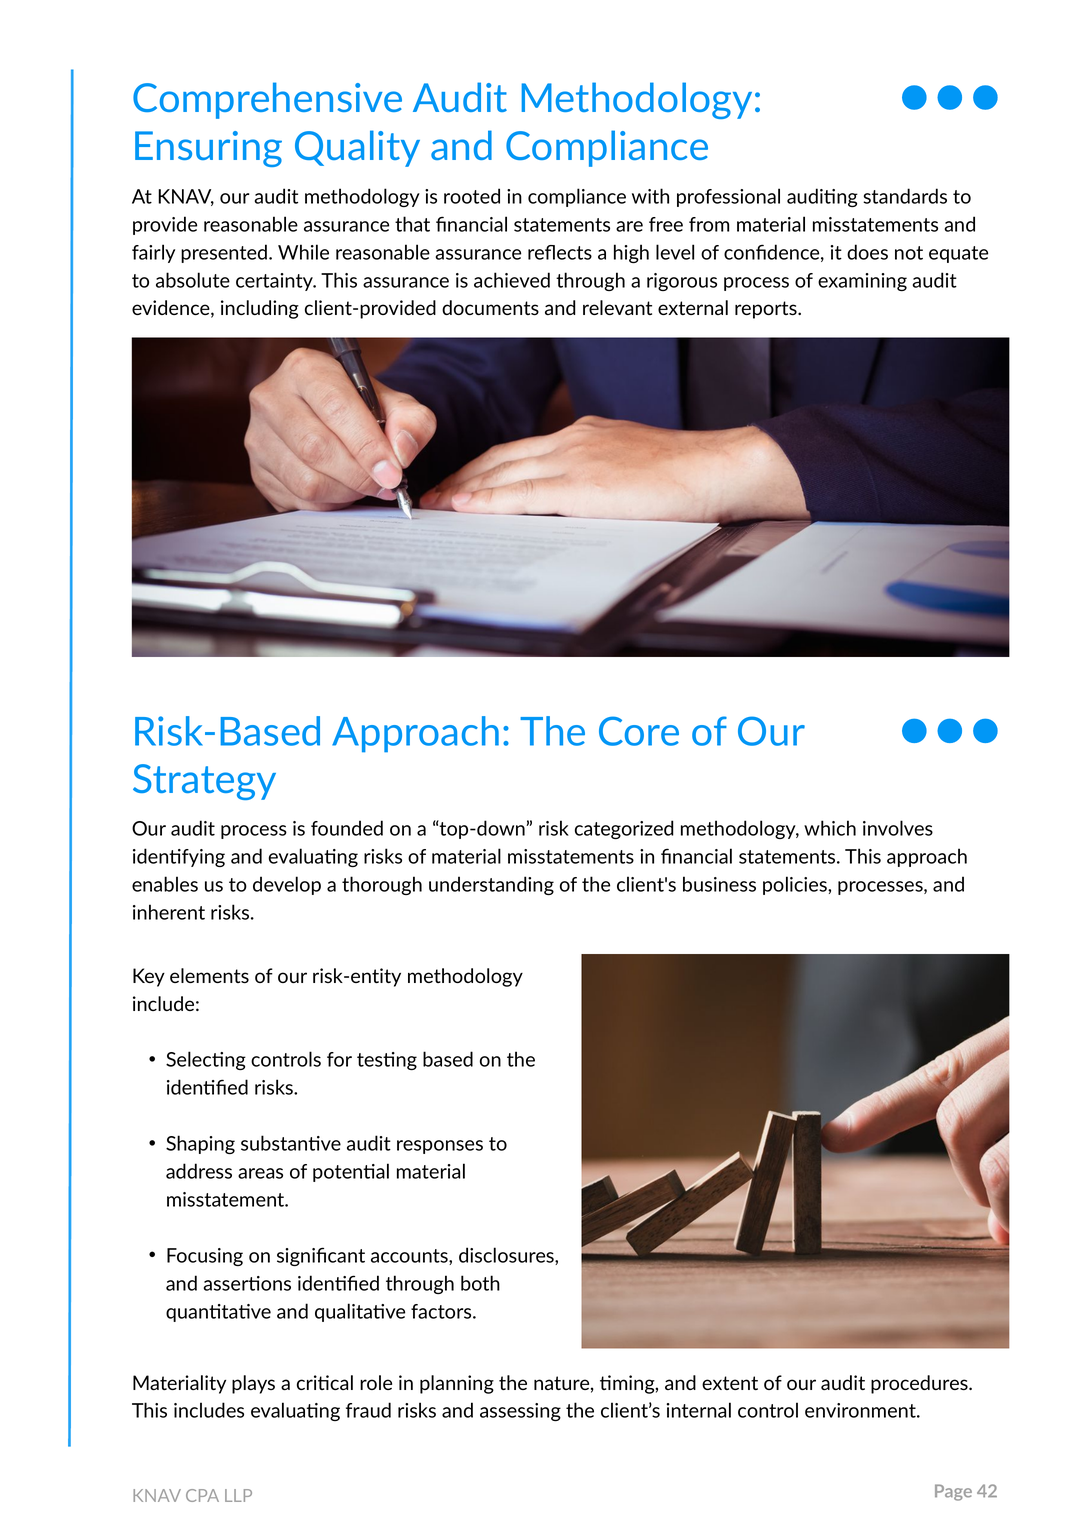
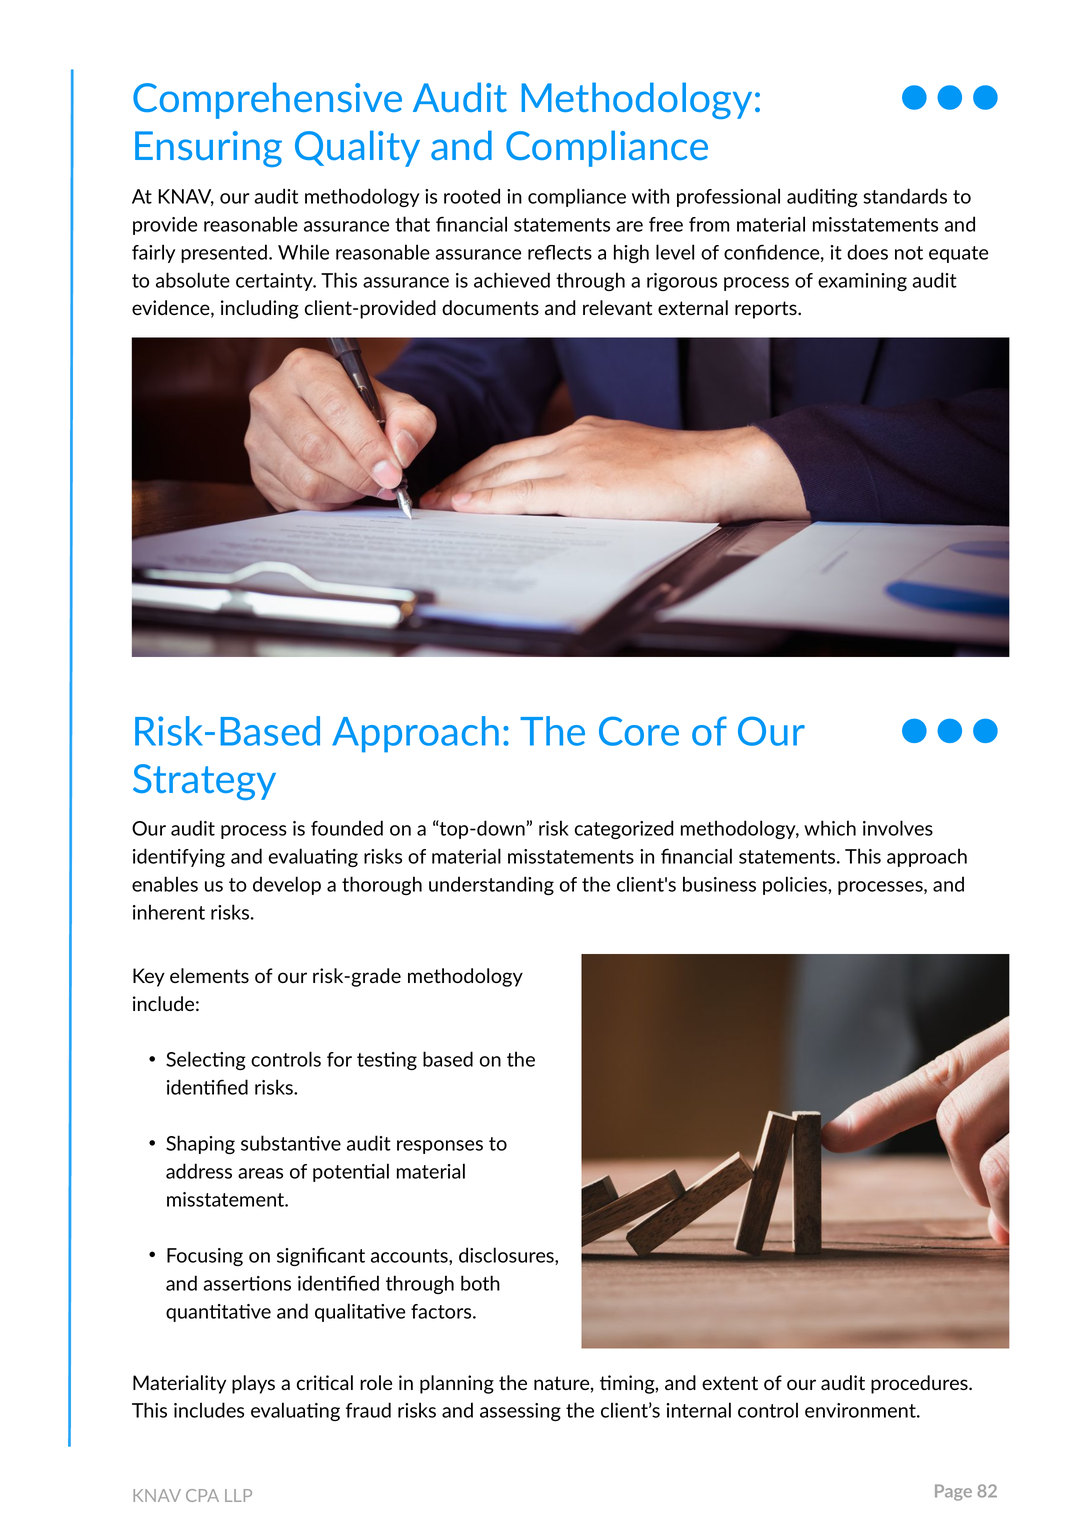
risk-entity: risk-entity -> risk-grade (357, 977)
42: 42 -> 82 (987, 1493)
